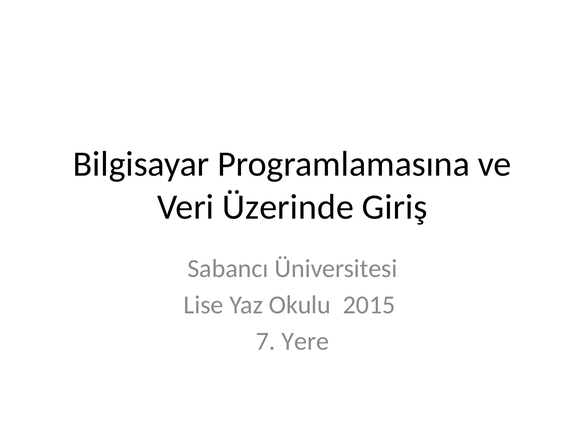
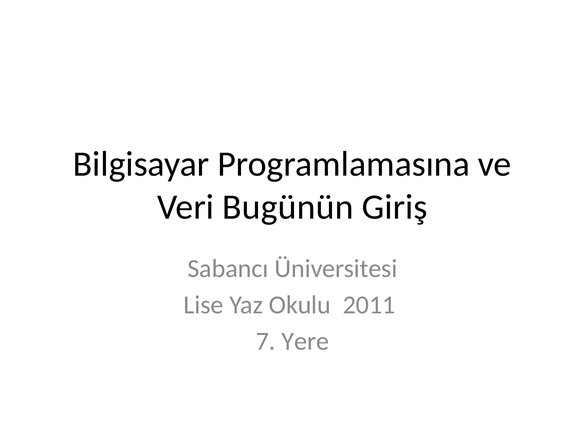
Üzerinde: Üzerinde -> Bugünün (288, 207)
2015: 2015 -> 2011 (369, 305)
